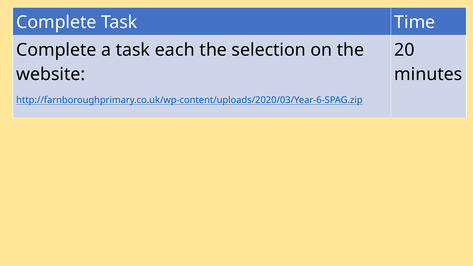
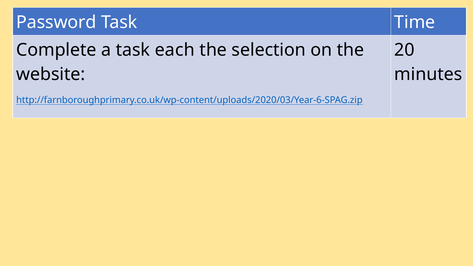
Complete: Complete -> Password (56, 22)
